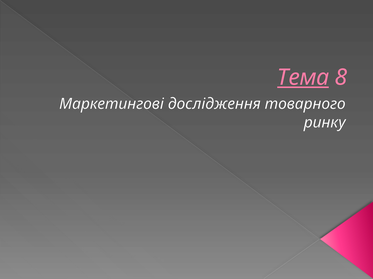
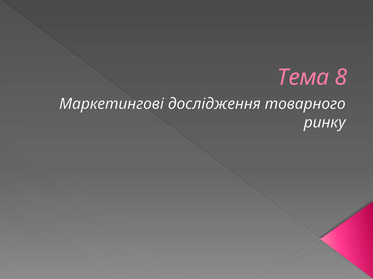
Тема underline: present -> none (303, 78)
